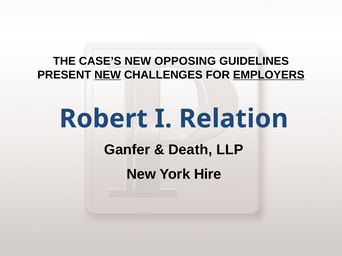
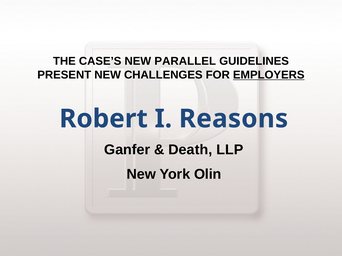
OPPOSING: OPPOSING -> PARALLEL (185, 61)
NEW underline: present -> none (108, 75)
Relation: Relation -> Reasons (233, 119)
Hire: Hire -> Olin (208, 175)
